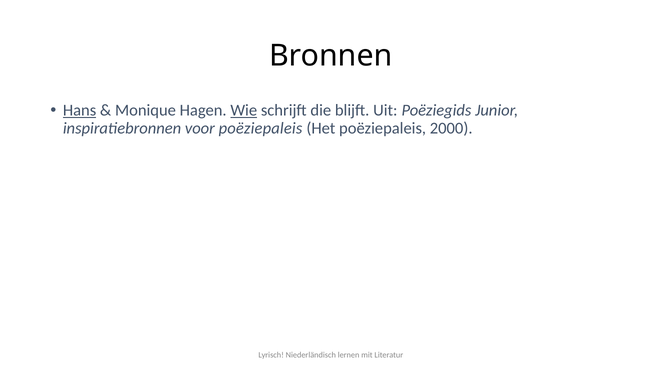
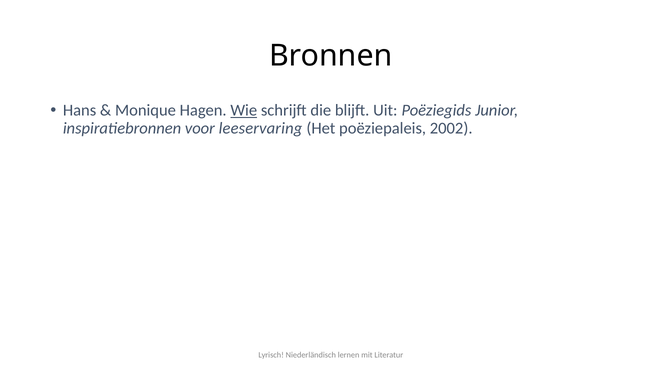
Hans underline: present -> none (80, 110)
voor poëziepaleis: poëziepaleis -> leeservaring (260, 128)
2000: 2000 -> 2002 (451, 128)
